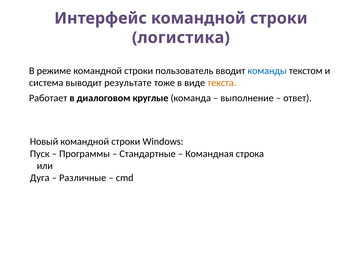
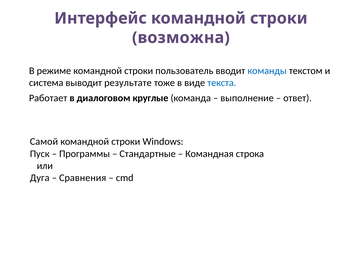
логистика: логистика -> возможна (181, 38)
текста colour: orange -> blue (222, 83)
Новый: Новый -> Самой (44, 141)
Различные: Различные -> Сравнения (83, 178)
